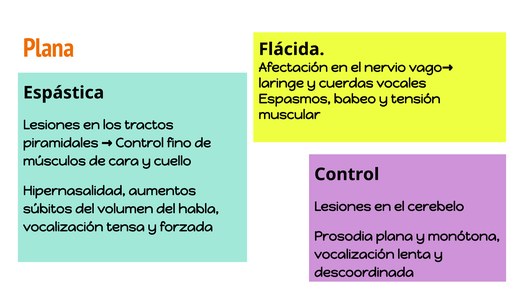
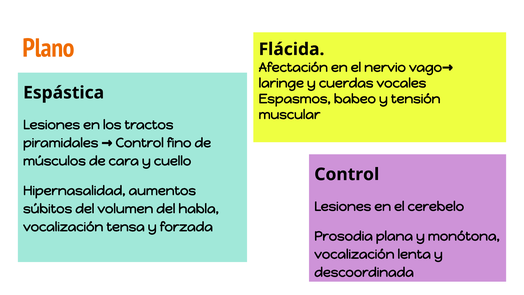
Plana: Plana -> Plano (49, 48)
